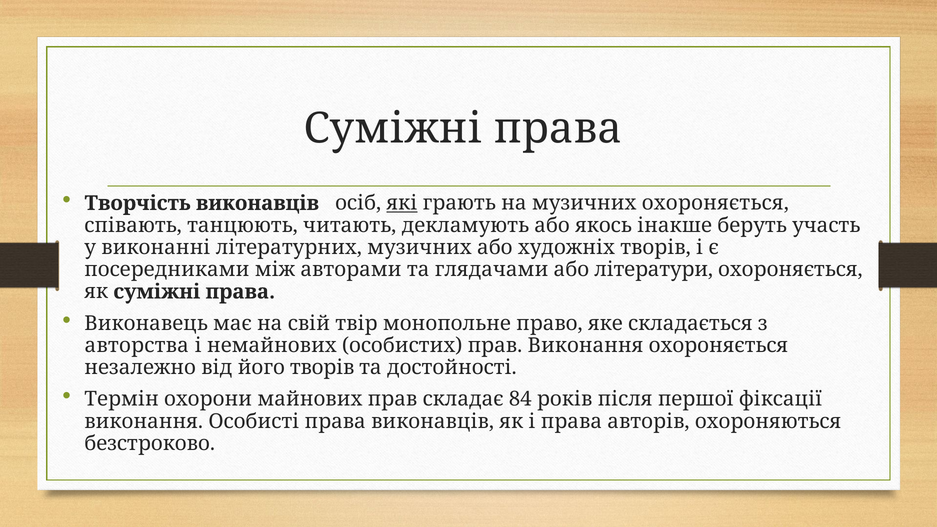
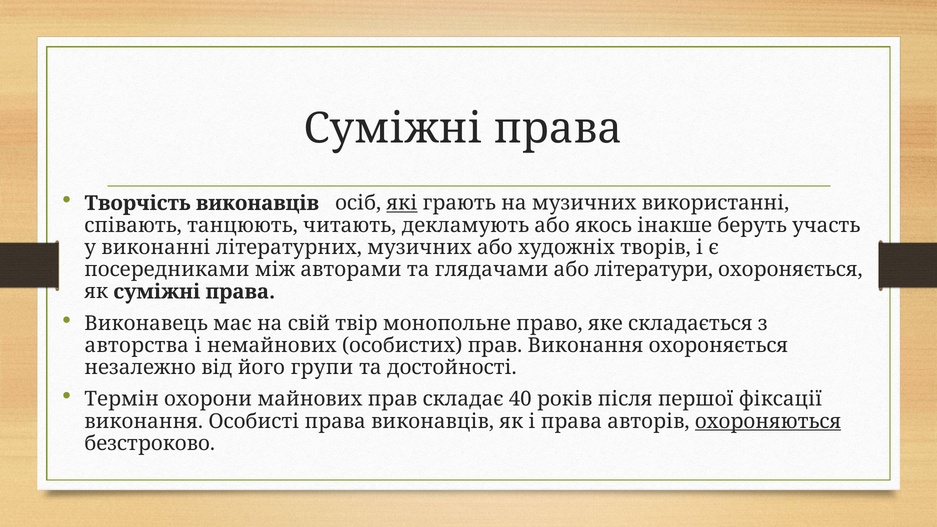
музичних охороняється: охороняється -> використанні (715, 203)
його творів: творів -> групи (322, 368)
84: 84 -> 40 (520, 399)
охороняються underline: none -> present (768, 421)
